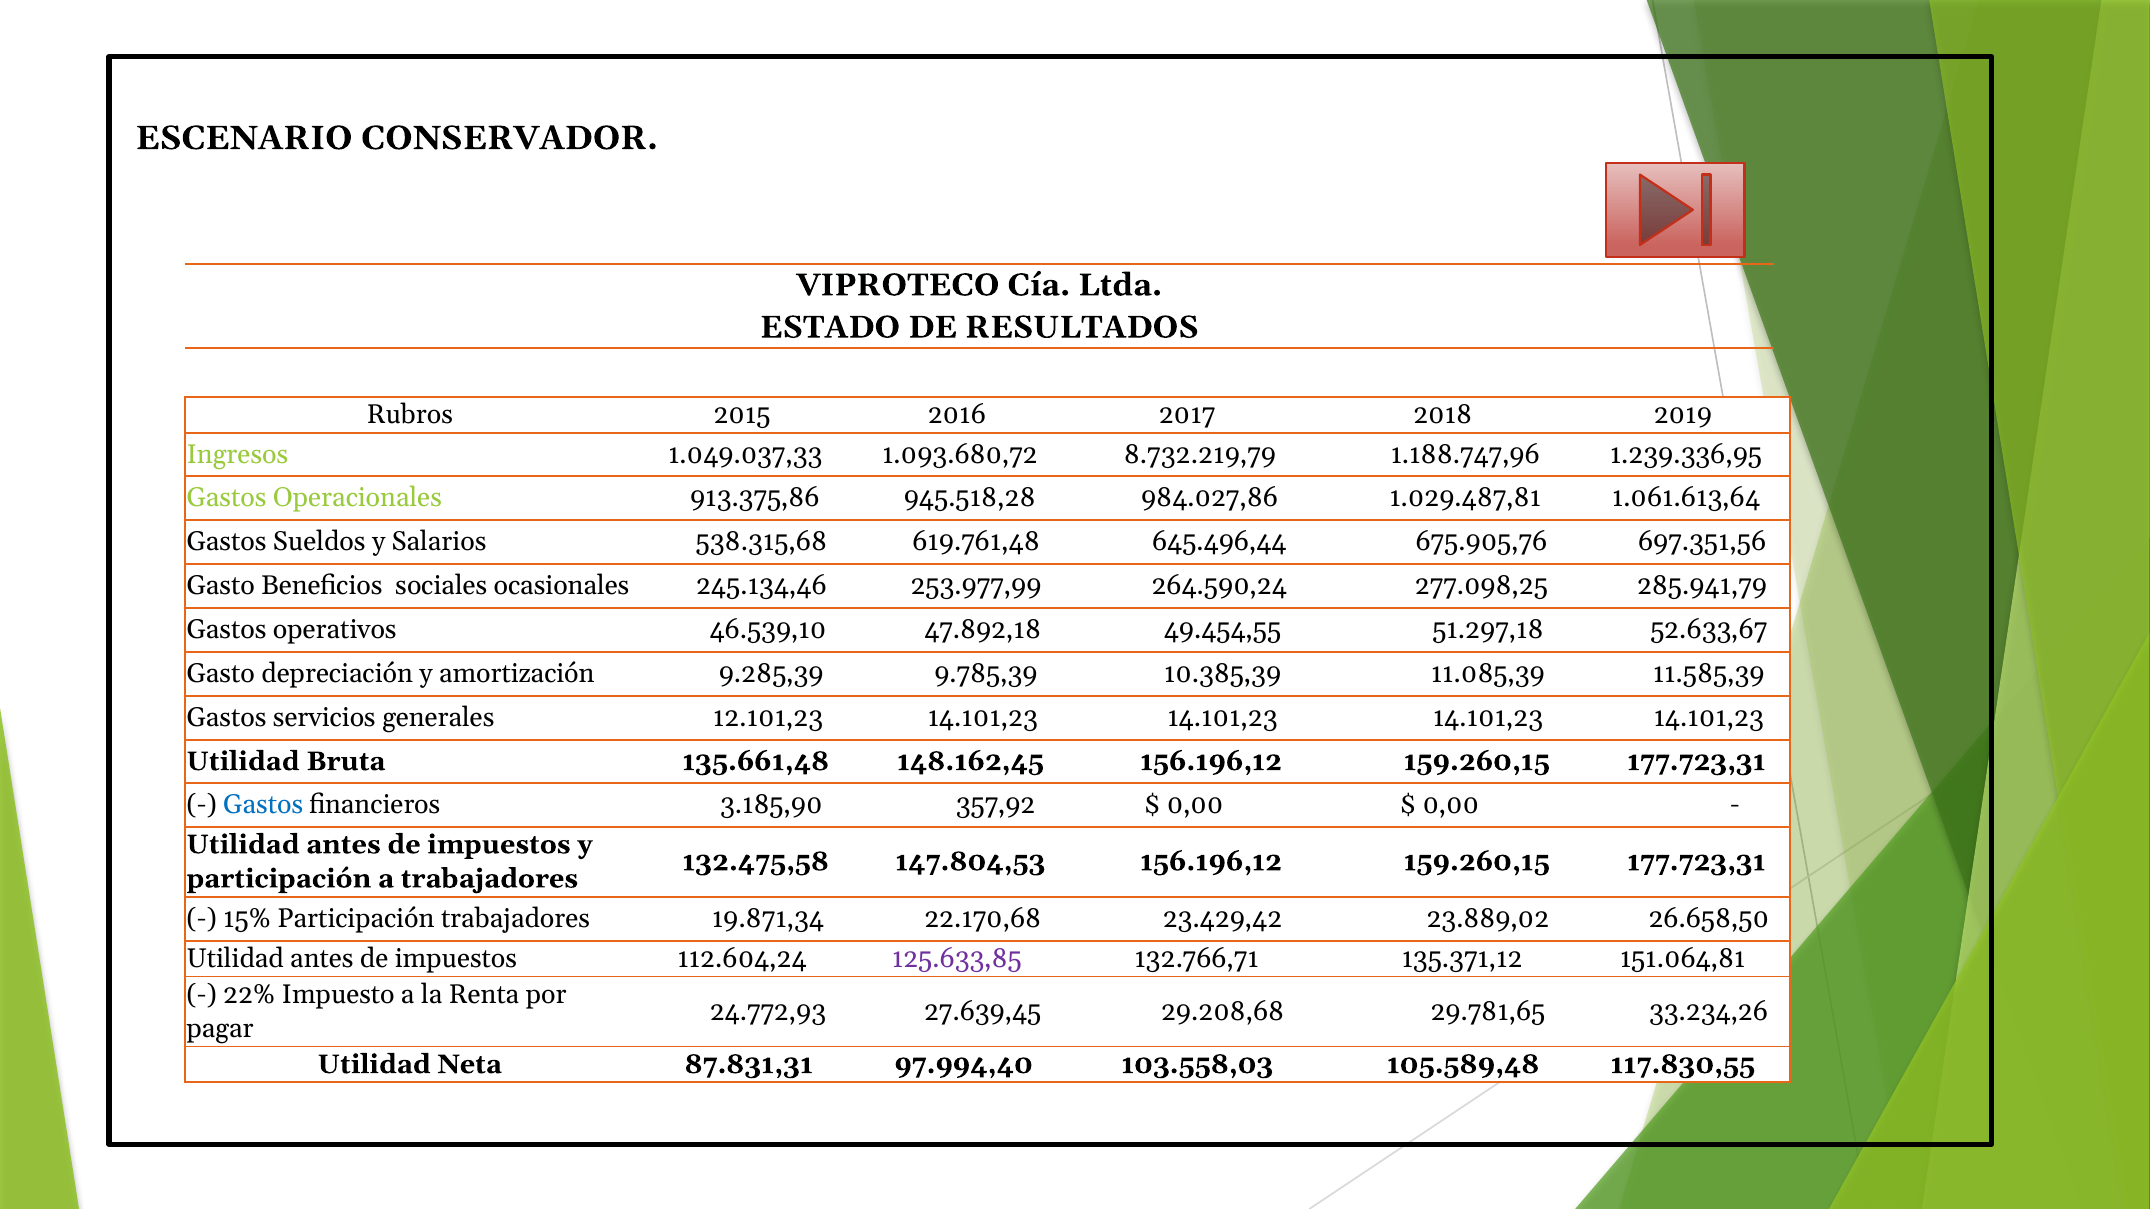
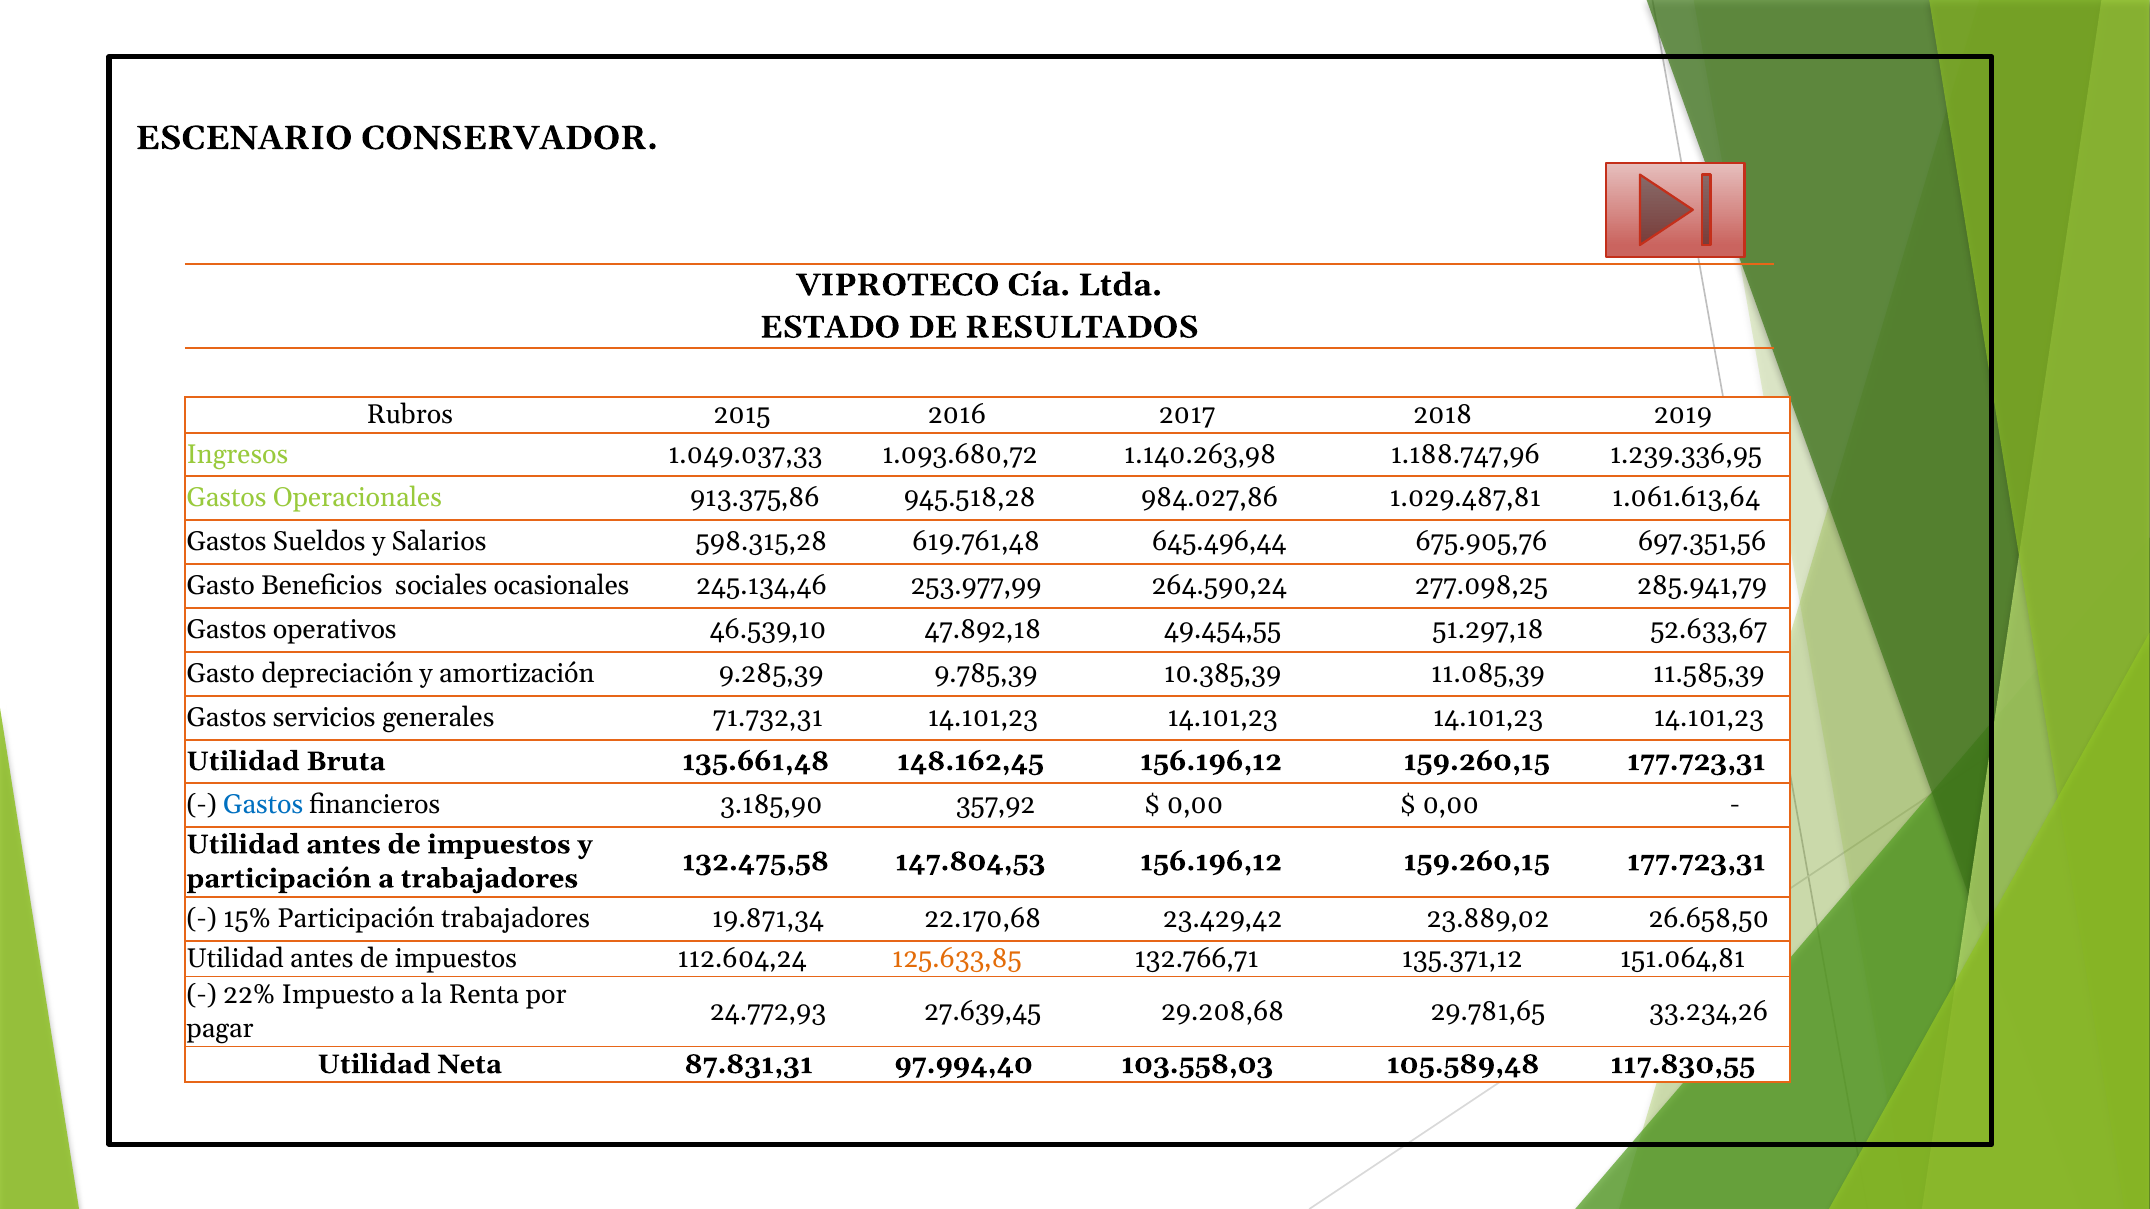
8.732.219,79: 8.732.219,79 -> 1.140.263,98 (1200, 455)
538.315,68: 538.315,68 -> 598.315,28 (761, 542)
12.101,23: 12.101,23 -> 71.732,31 (768, 718)
125.633,85 colour: purple -> orange (957, 959)
